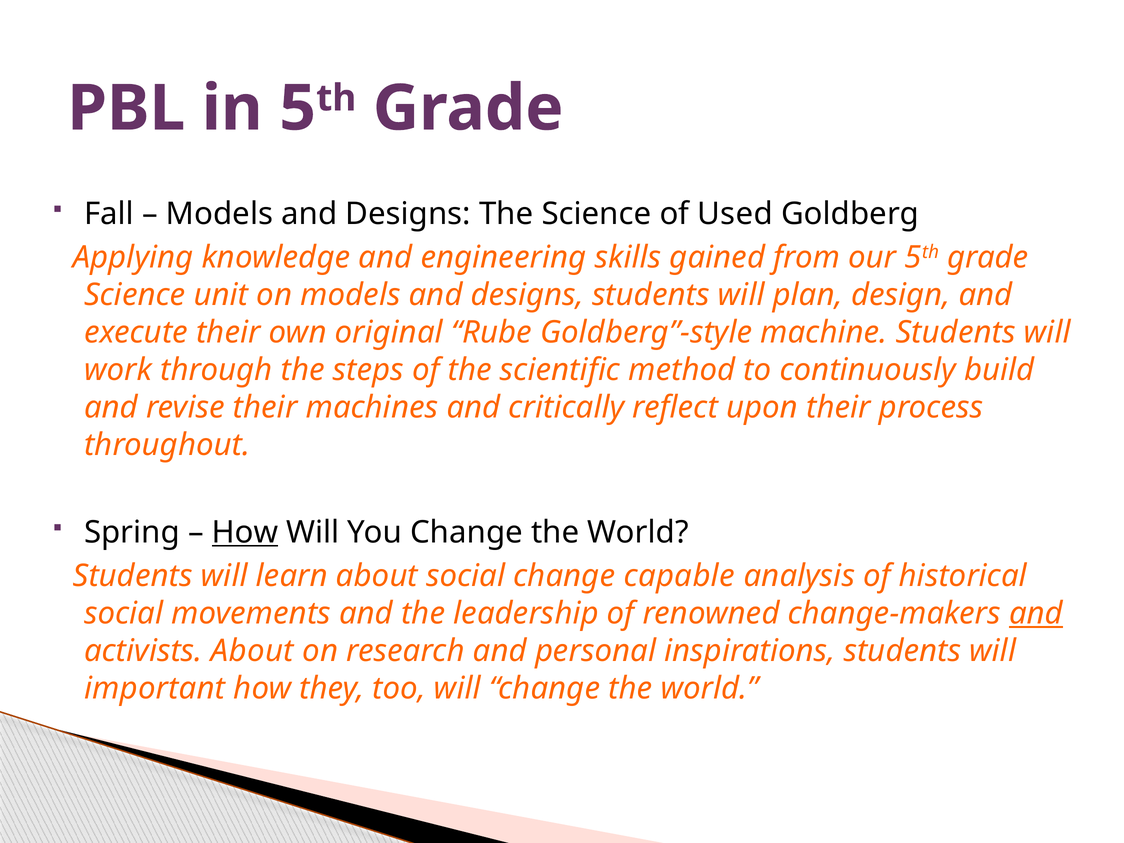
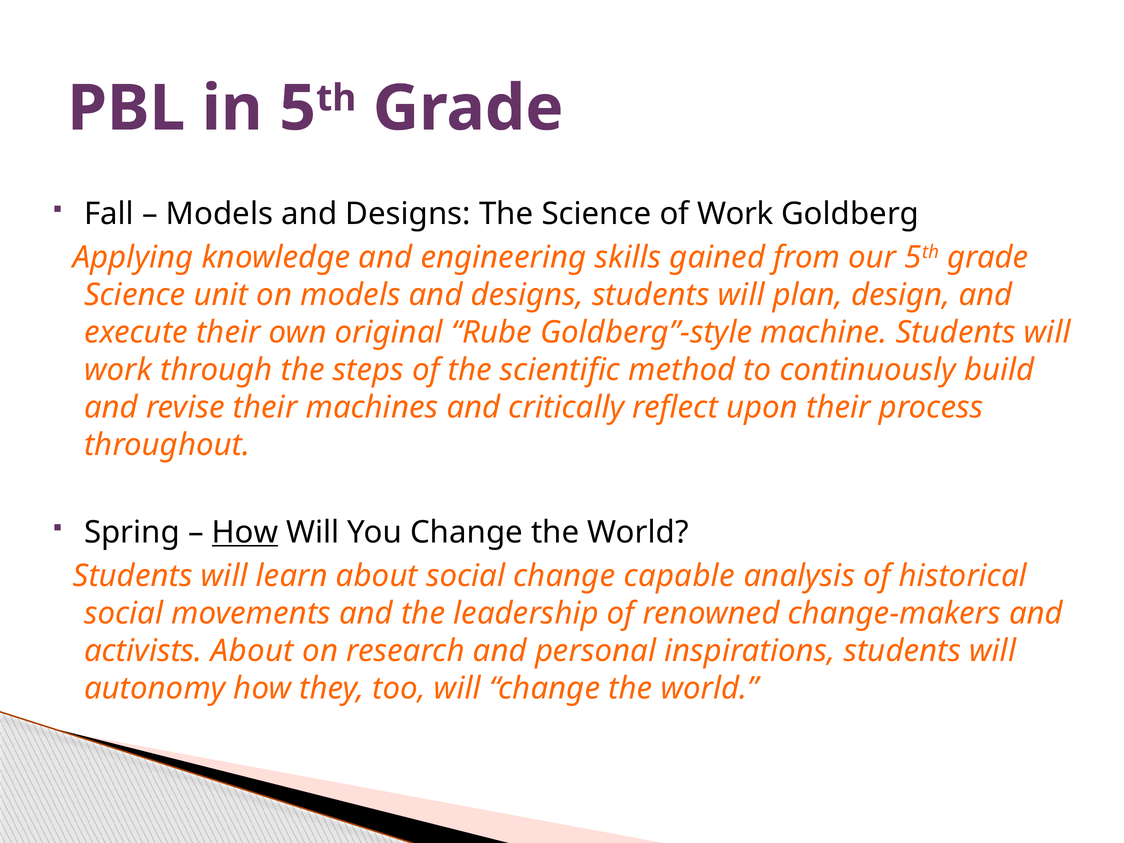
of Used: Used -> Work (735, 214)
and underline: present -> none (1036, 614)
important: important -> autonomy (155, 689)
